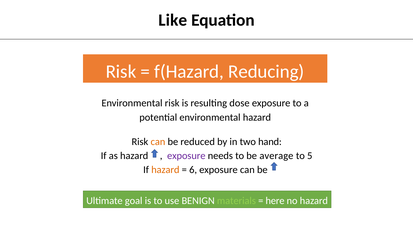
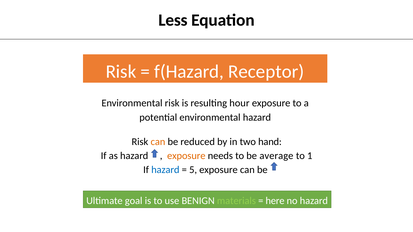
Like: Like -> Less (173, 20)
Reducing: Reducing -> Receptor (266, 72)
dose: dose -> hour (239, 103)
exposure colour: purple -> orange (186, 156)
5: 5 -> 1 (310, 156)
hazard colour: orange -> blue (165, 170)
6: 6 -> 5 (193, 170)
